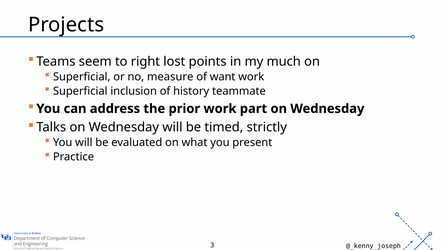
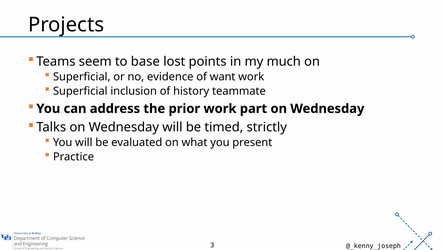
right: right -> base (145, 61)
measure: measure -> evidence (170, 77)
